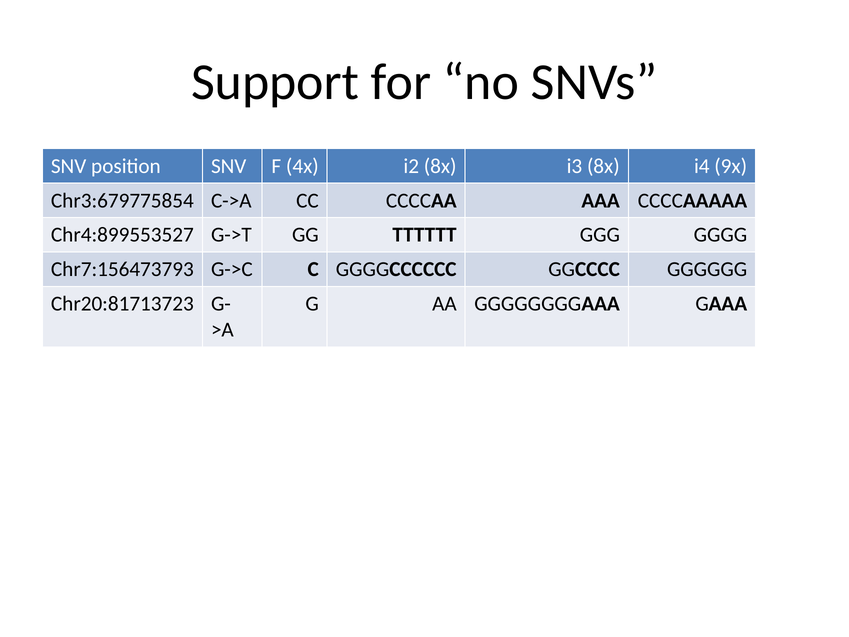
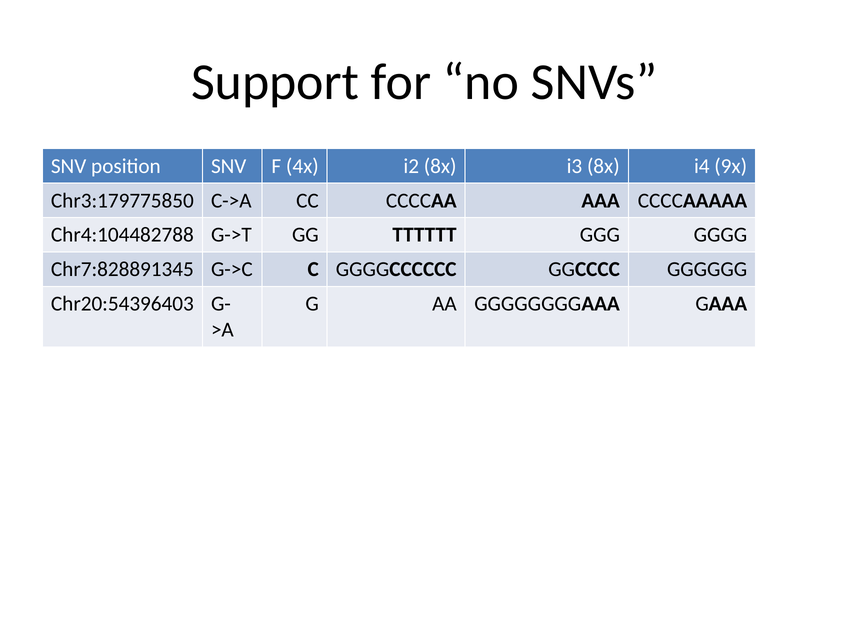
Chr3:679775854: Chr3:679775854 -> Chr3:179775850 (122, 200)
Chr4:899553527: Chr4:899553527 -> Chr4:104482788 (122, 235)
Chr7:156473793: Chr7:156473793 -> Chr7:828891345 (122, 269)
Chr20:81713723: Chr20:81713723 -> Chr20:54396403 (122, 304)
